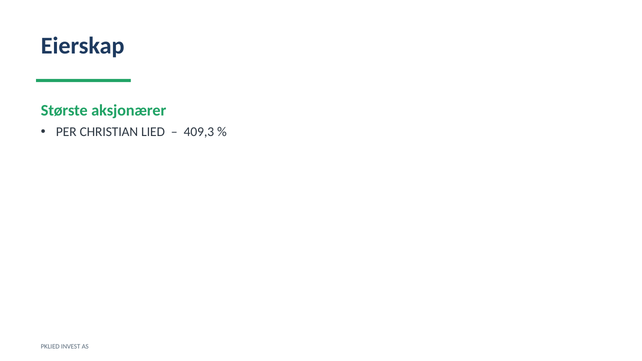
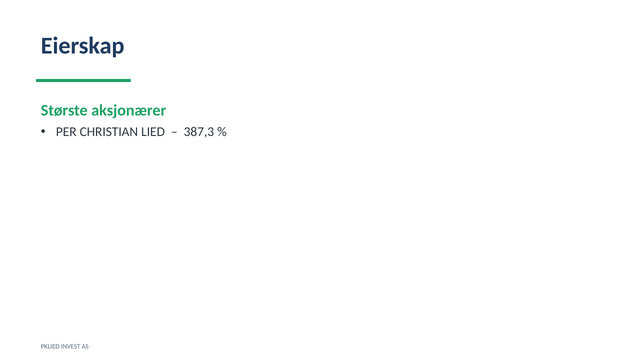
409,3: 409,3 -> 387,3 (199, 132)
